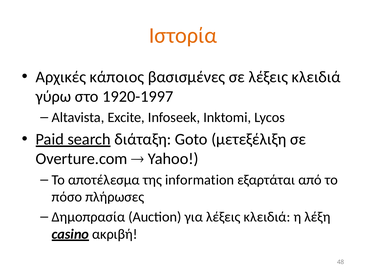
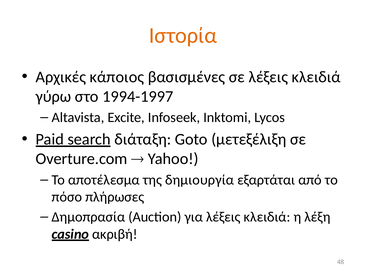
1920-1997: 1920-1997 -> 1994-1997 (138, 96)
information: information -> δημιουργία (200, 180)
